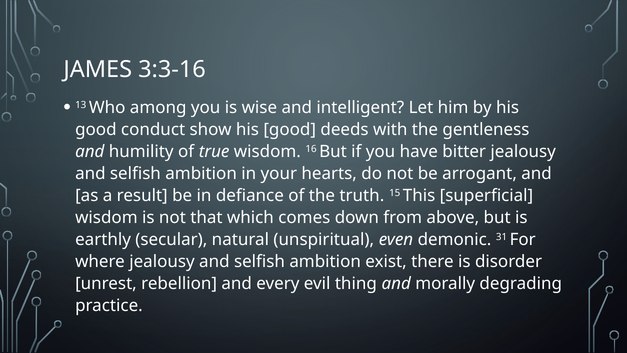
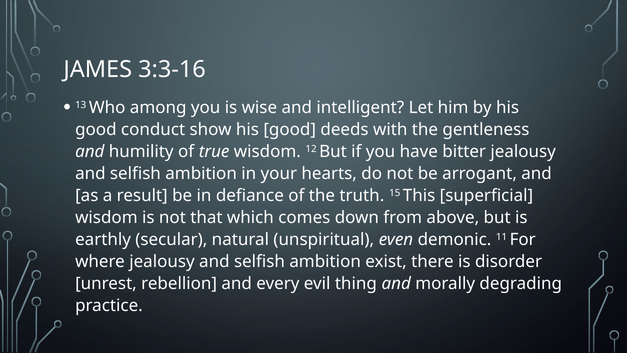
16: 16 -> 12 (311, 149)
31: 31 -> 11 (502, 237)
